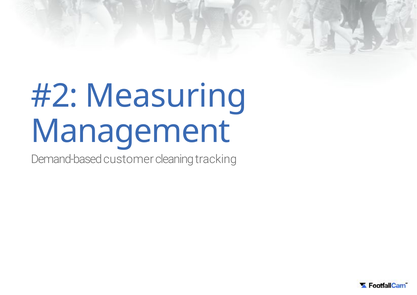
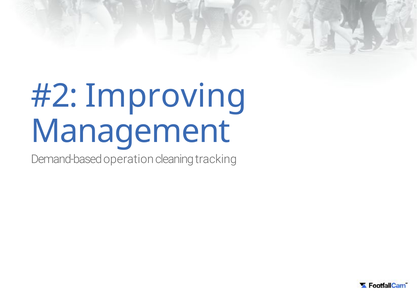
Measuring: Measuring -> Improving (166, 96)
customer: customer -> operation (129, 159)
